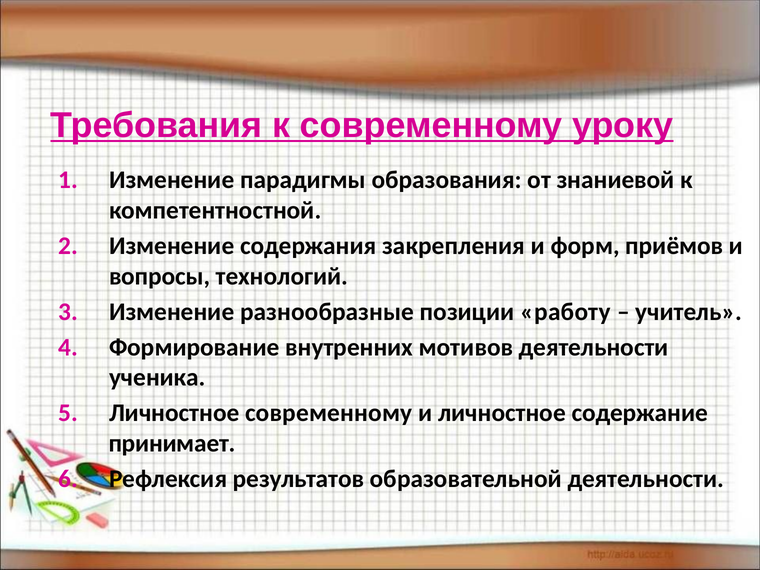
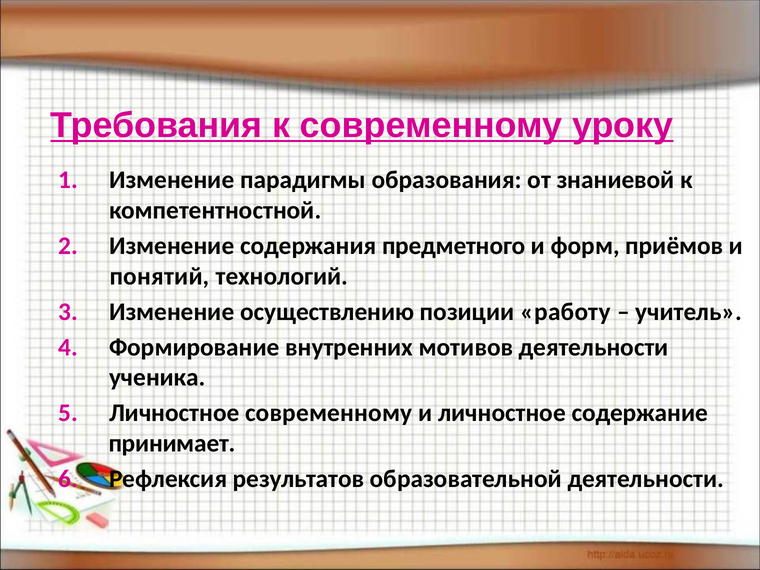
закрепления: закрепления -> предметного (454, 246)
вопросы: вопросы -> понятий (160, 276)
разнообразные: разнообразные -> осуществлению (327, 312)
